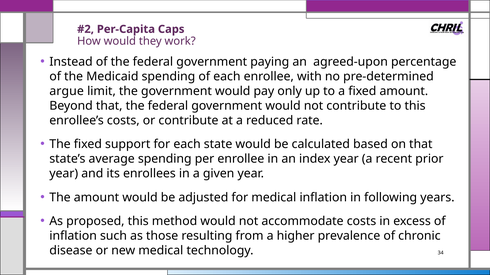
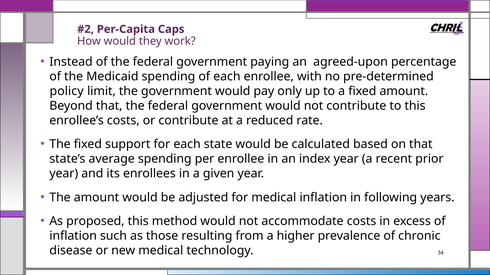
argue: argue -> policy (67, 91)
